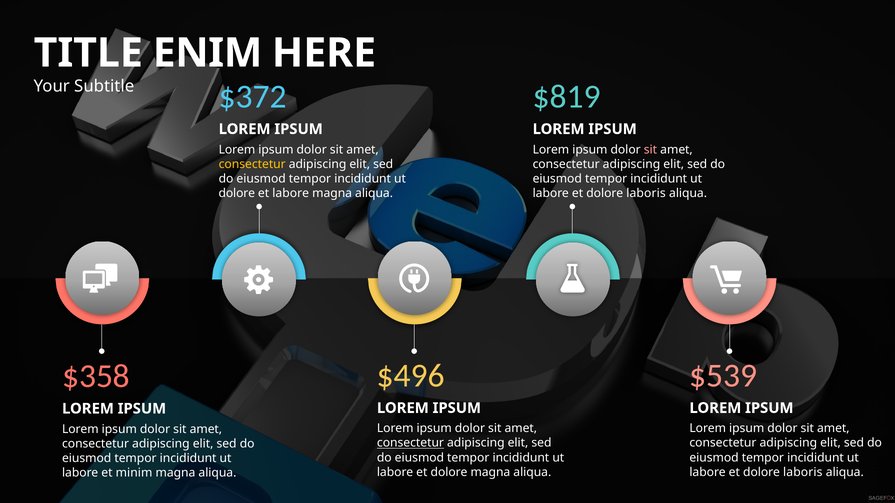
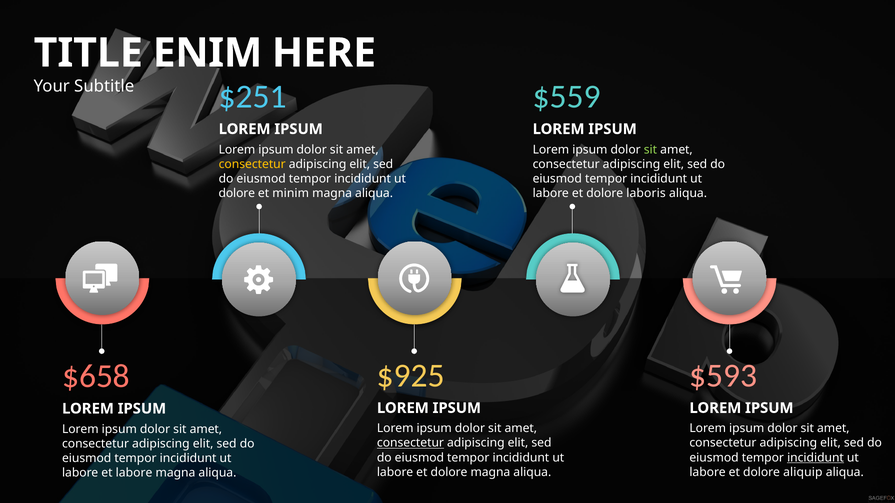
$372: $372 -> $251 (253, 97)
$819: $819 -> $559 (567, 97)
sit colour: pink -> light green (650, 150)
et labore: labore -> minim (291, 193)
$496: $496 -> $925 (411, 376)
$539: $539 -> $593 (723, 376)
$358: $358 -> $658 (96, 377)
incididunt underline: none -> present (816, 458)
laboris: laboris -> aliquip (803, 473)
et minim: minim -> labore (134, 473)
